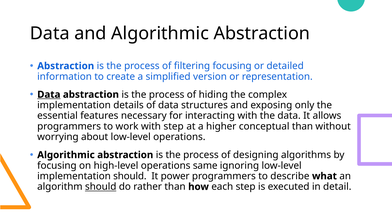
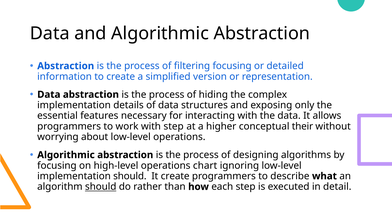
Data underline: present -> none (49, 94)
conceptual than: than -> their (302, 126)
same: same -> chart (205, 165)
It power: power -> create (175, 176)
